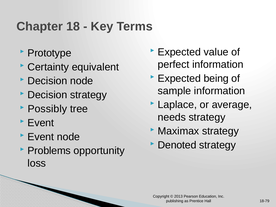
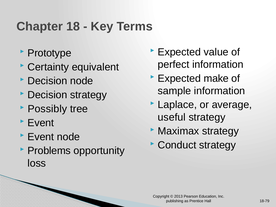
being: being -> make (216, 78)
needs: needs -> useful (172, 117)
Denoted: Denoted -> Conduct (177, 145)
